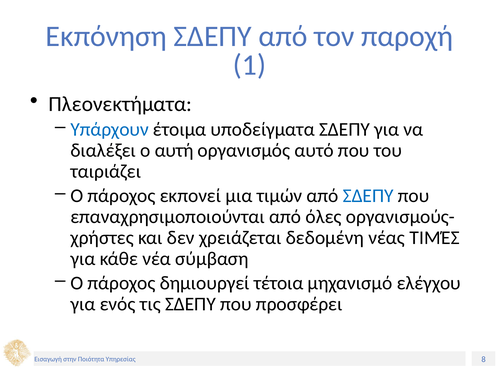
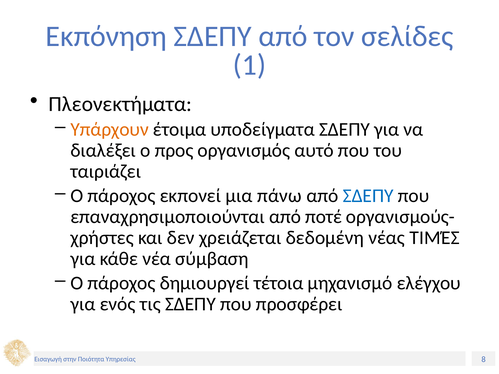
παροχή: παροχή -> σελίδες (407, 36)
Υπάρχουν colour: blue -> orange (110, 130)
αυτή: αυτή -> προς (174, 151)
τιμών: τιμών -> πάνω (279, 196)
όλες: όλες -> ποτέ (324, 217)
